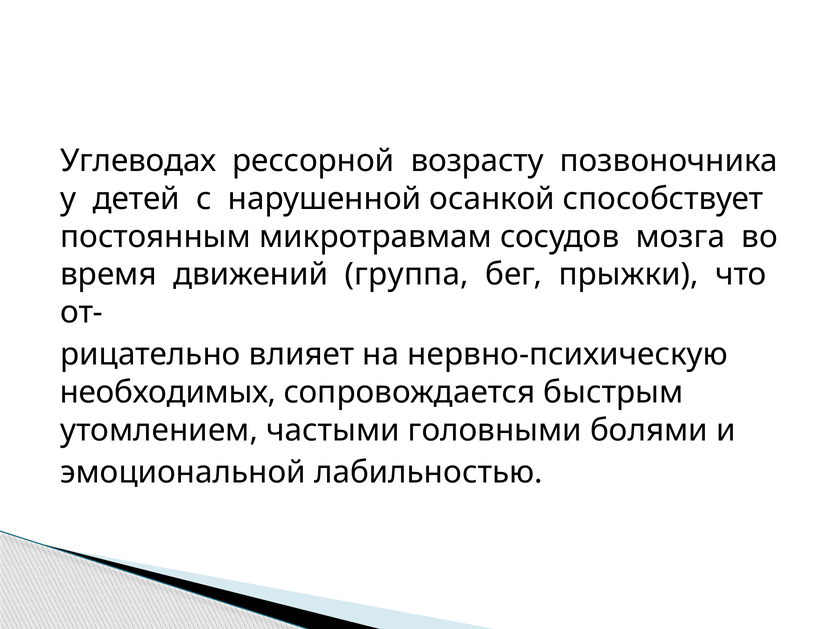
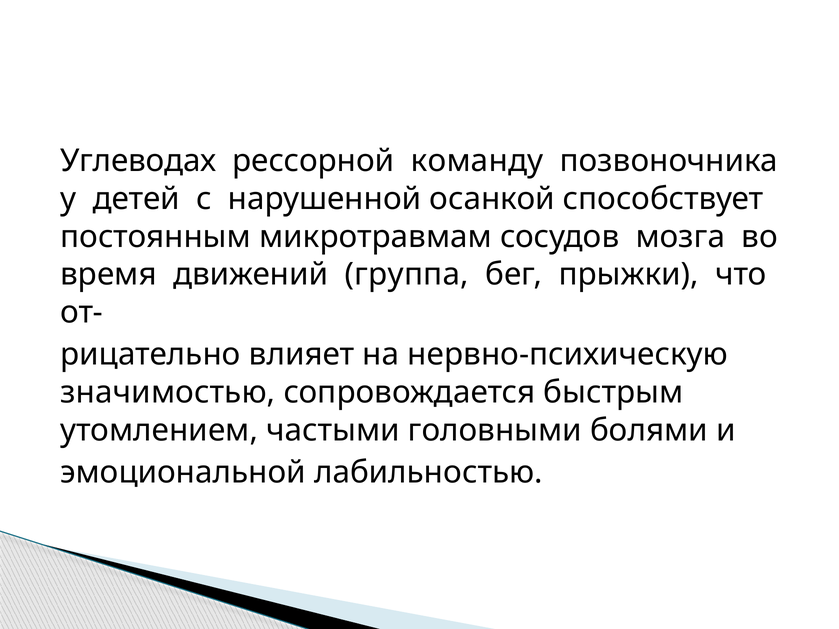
возрасту: возрасту -> команду (477, 161)
необходимых: необходимых -> значимостью (168, 393)
